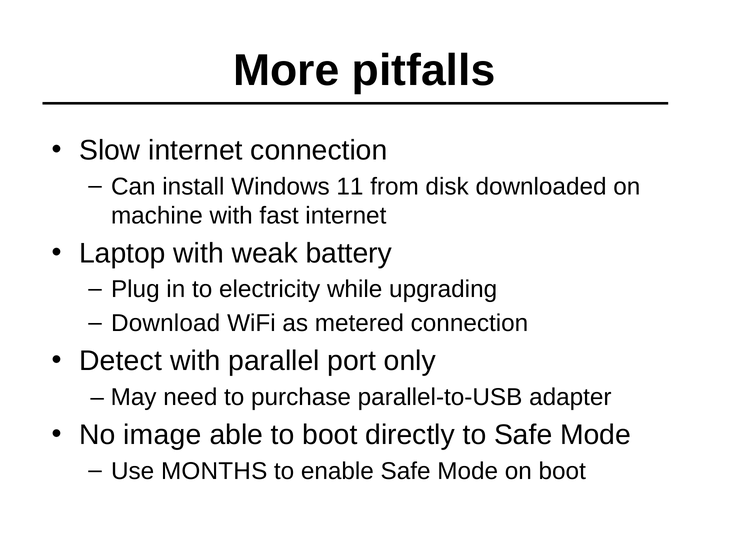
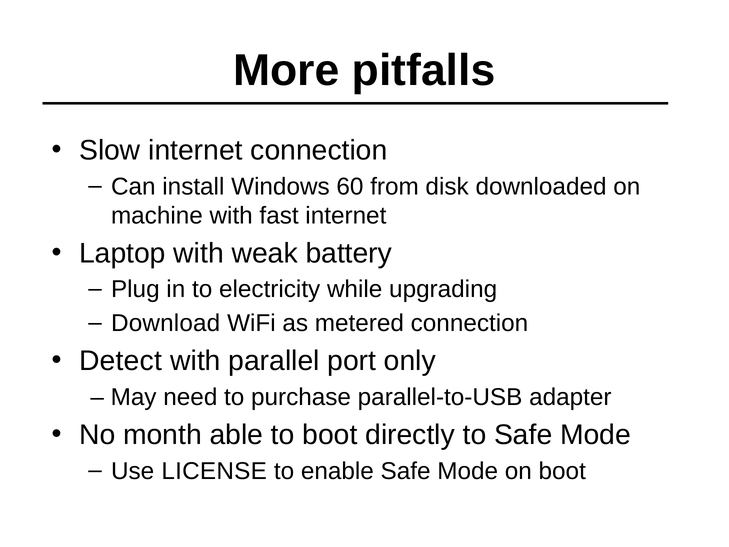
11: 11 -> 60 (350, 186)
image: image -> month (162, 435)
MONTHS: MONTHS -> LICENSE (214, 471)
